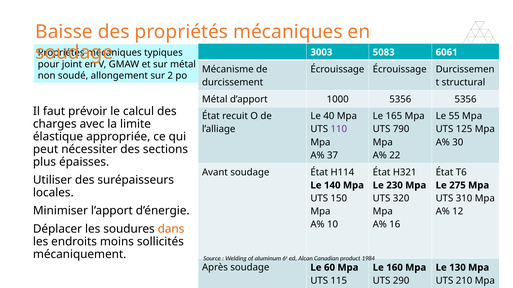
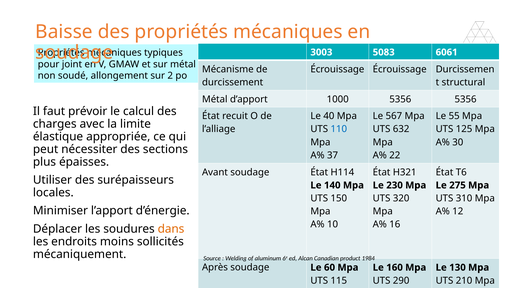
165: 165 -> 567 (394, 116)
110 colour: purple -> blue (339, 129)
790: 790 -> 632 (401, 129)
